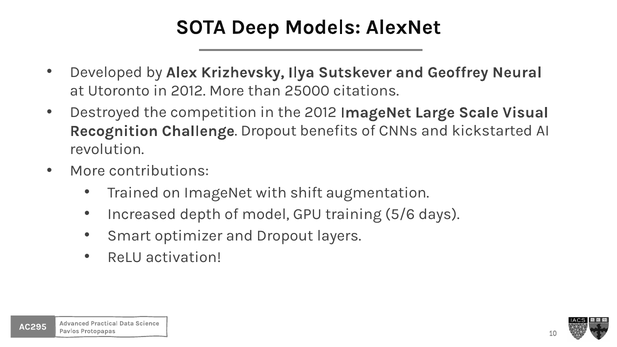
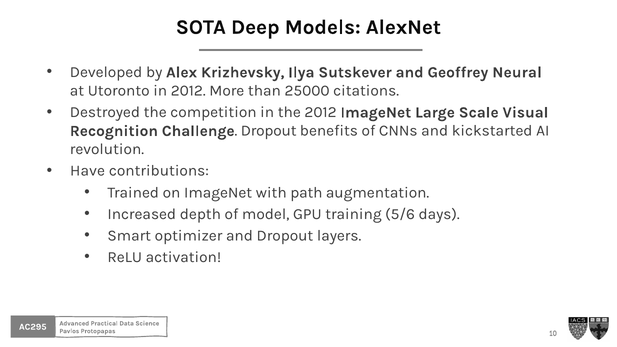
More: More -> Have (88, 171)
shift: shift -> path (306, 193)
